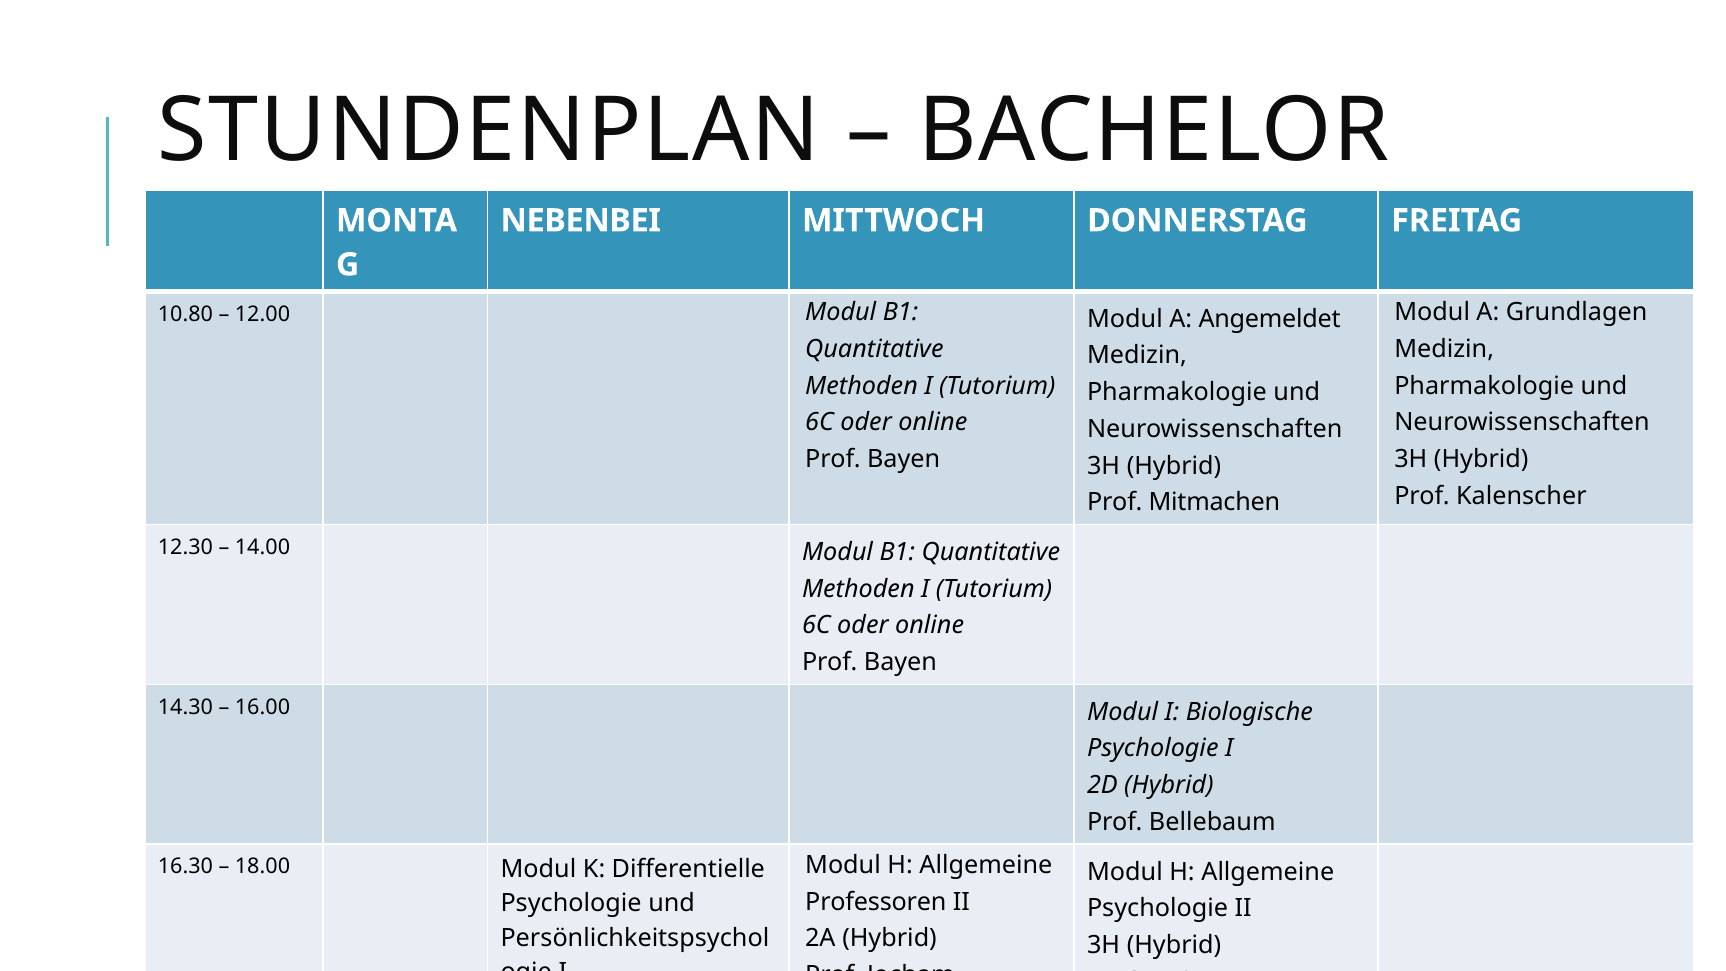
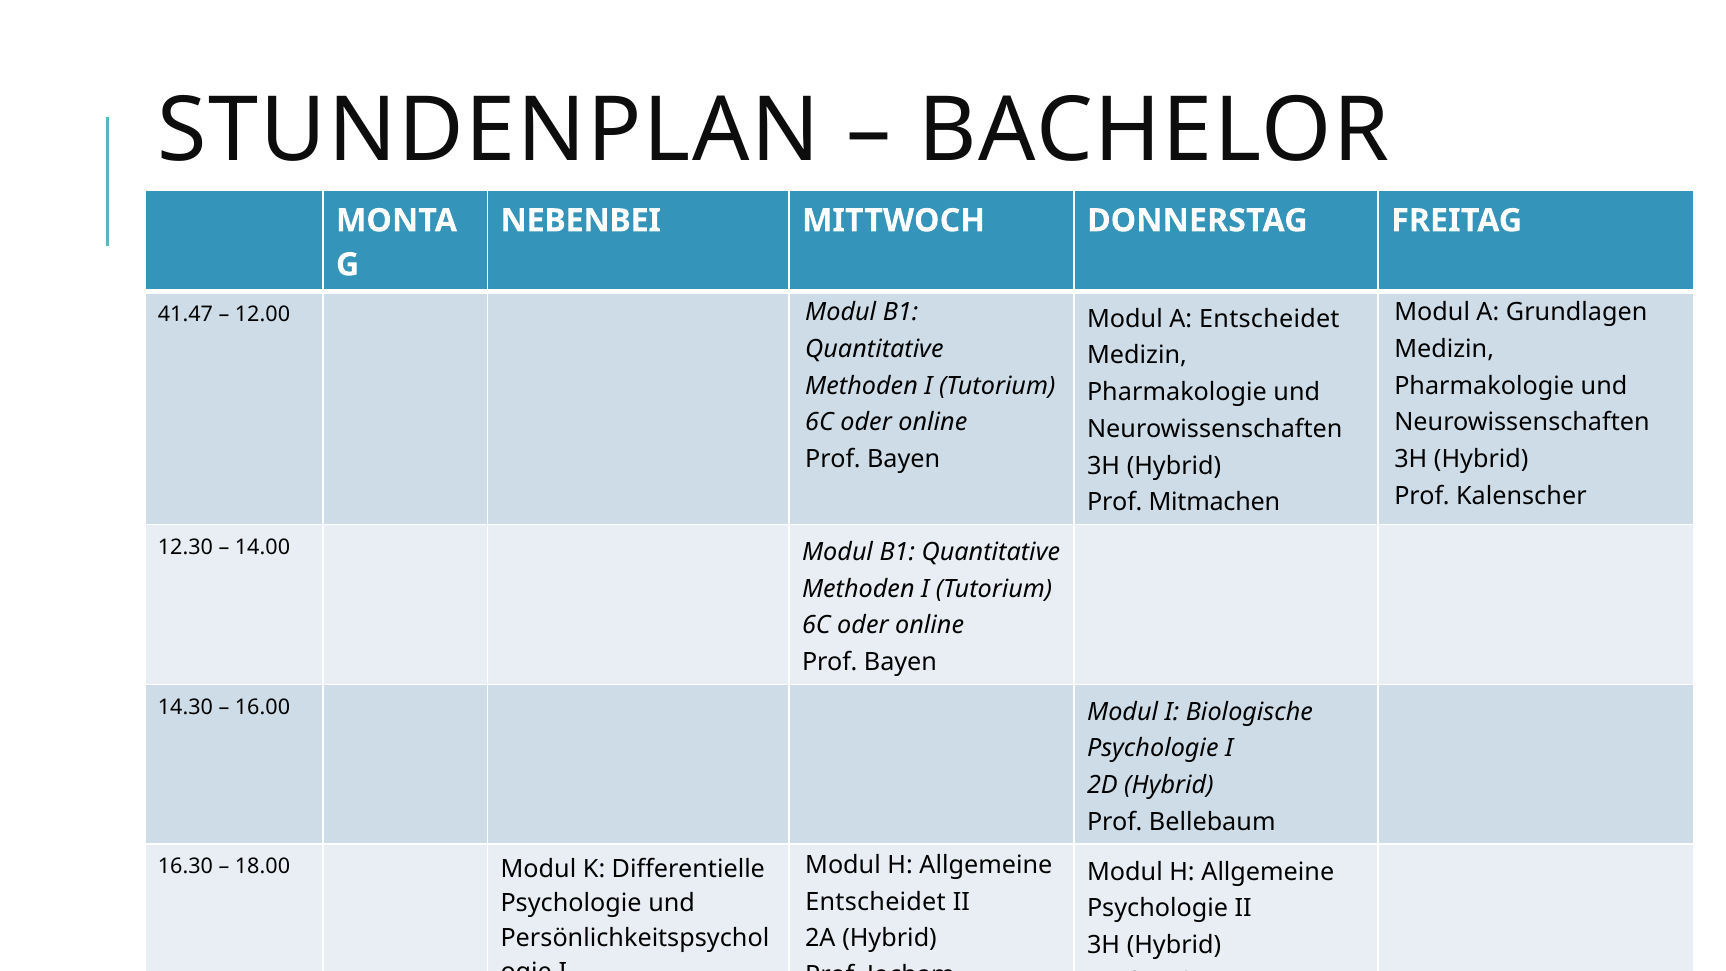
10.80: 10.80 -> 41.47 (185, 314)
A Angemeldet: Angemeldet -> Entscheidet (1269, 319)
Professoren: Professoren -> Entscheidet (876, 902)
